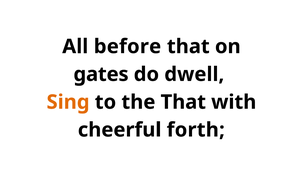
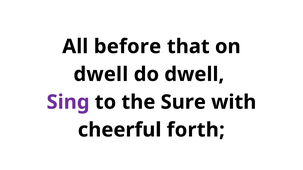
gates: gates -> dwell (101, 75)
Sing colour: orange -> purple (68, 102)
the That: That -> Sure (183, 102)
